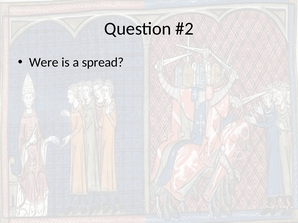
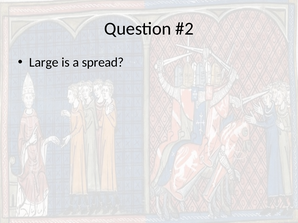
Were: Were -> Large (44, 63)
